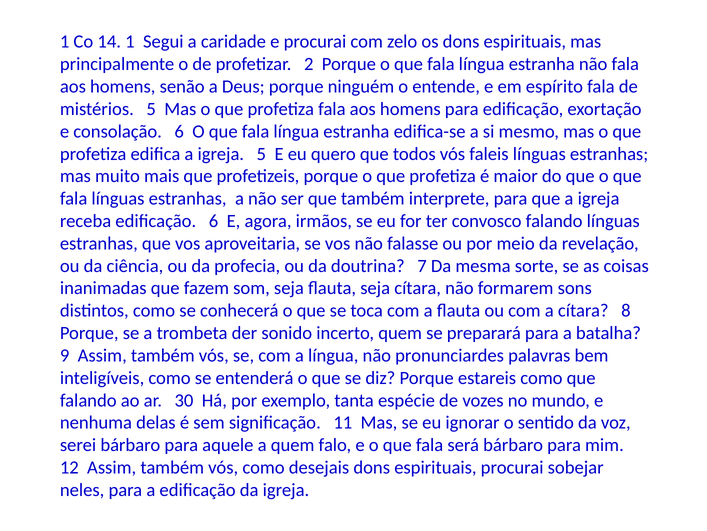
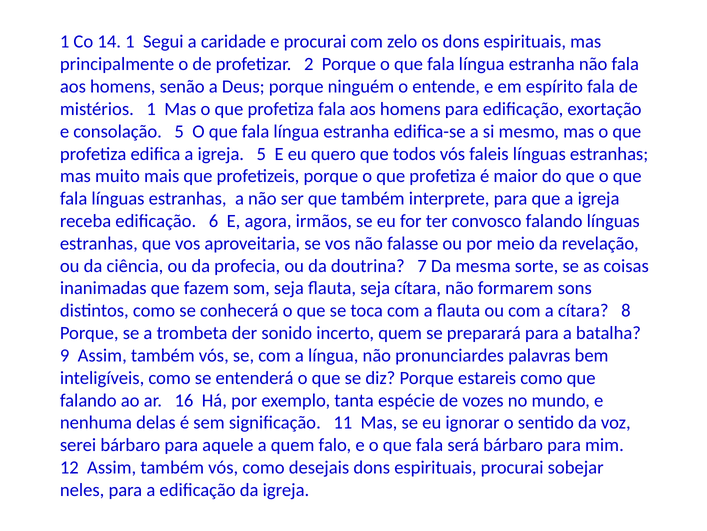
mistérios 5: 5 -> 1 (151, 109)
consolação 6: 6 -> 5 (179, 131)
30: 30 -> 16 (184, 400)
